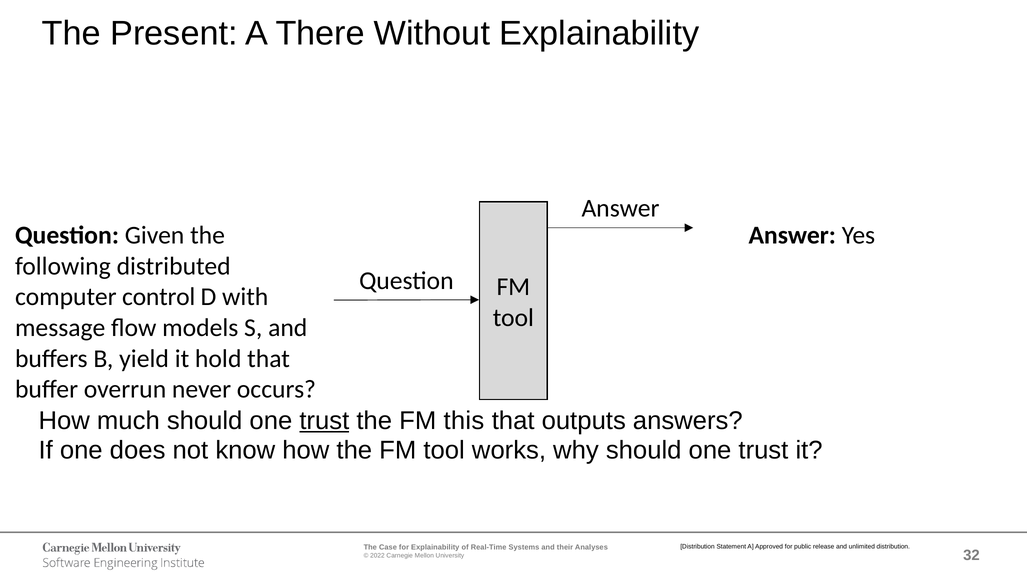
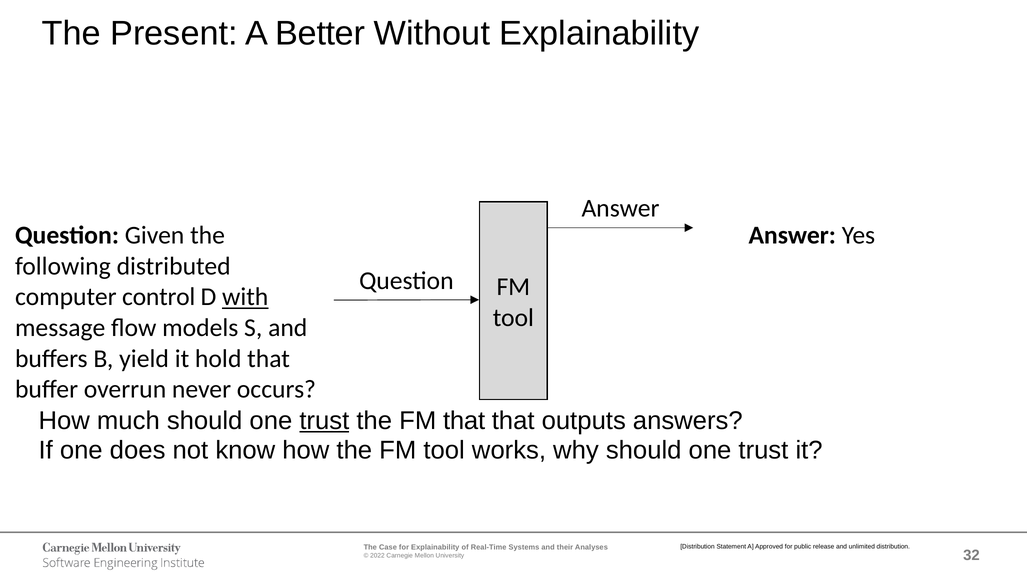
There: There -> Better (320, 33)
with underline: none -> present (245, 297)
FM this: this -> that (464, 421)
